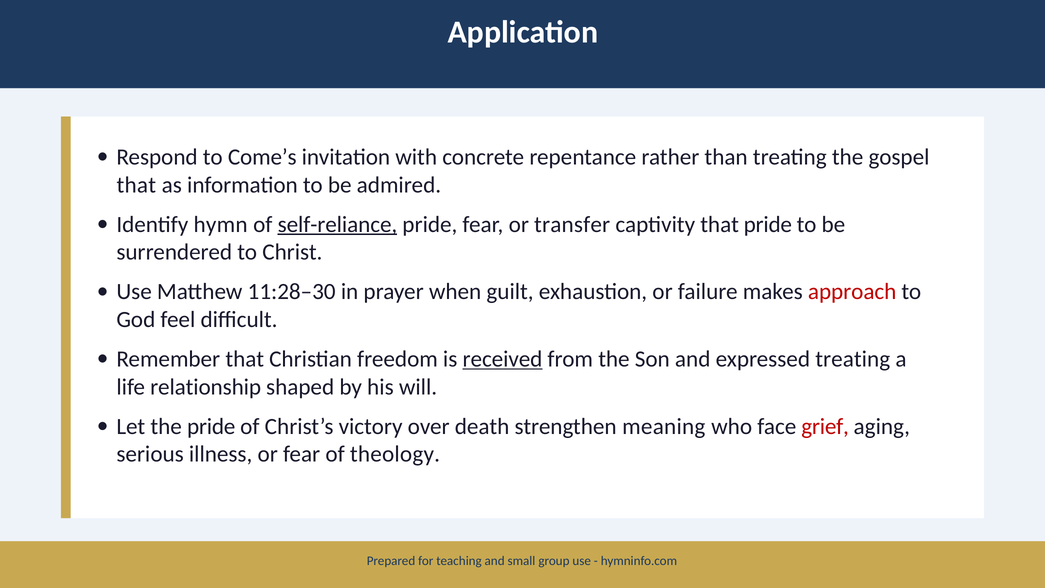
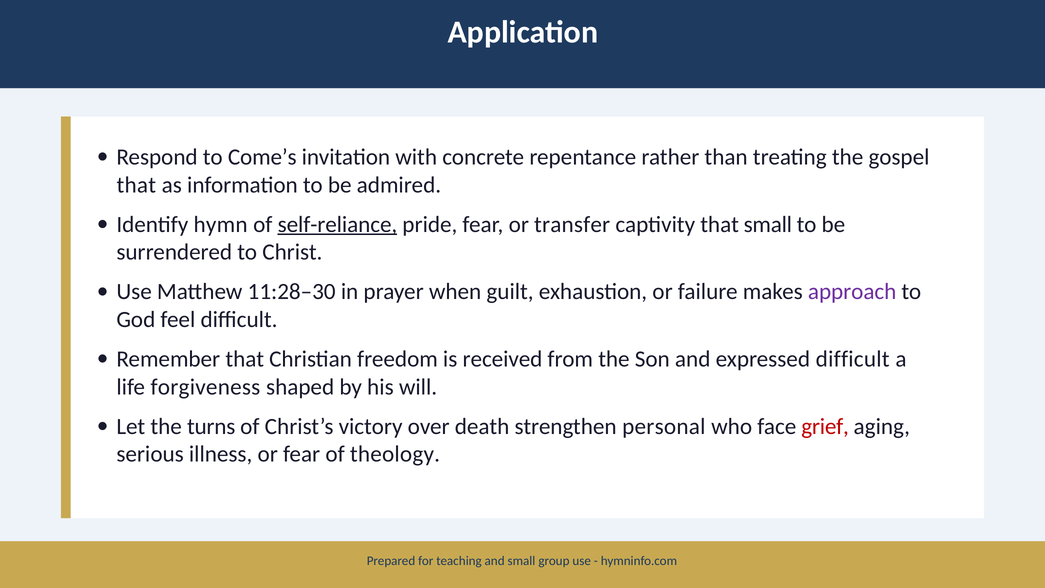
that pride: pride -> small (768, 224)
approach colour: red -> purple (852, 292)
received underline: present -> none (503, 359)
expressed treating: treating -> difficult (853, 359)
relationship: relationship -> forgiveness (205, 387)
the pride: pride -> turns (211, 426)
meaning: meaning -> personal (664, 426)
